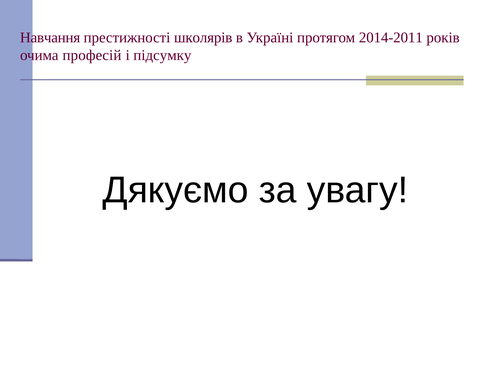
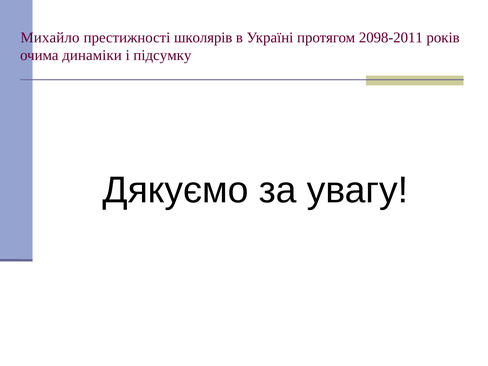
Навчання: Навчання -> Михайло (50, 37)
2014-2011: 2014-2011 -> 2098-2011 (391, 37)
професій: професій -> динаміки (92, 55)
